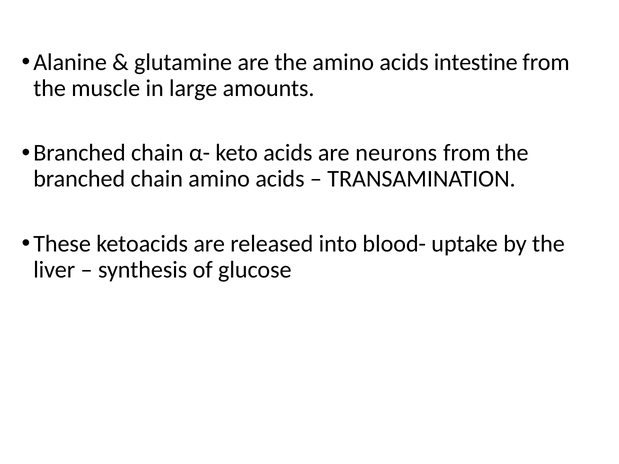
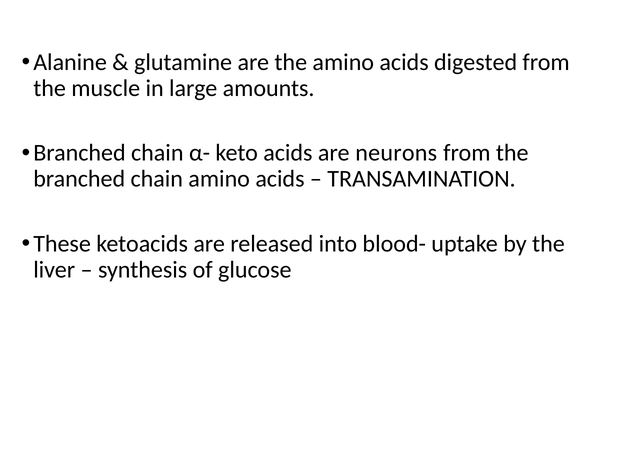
intestine: intestine -> digested (476, 62)
